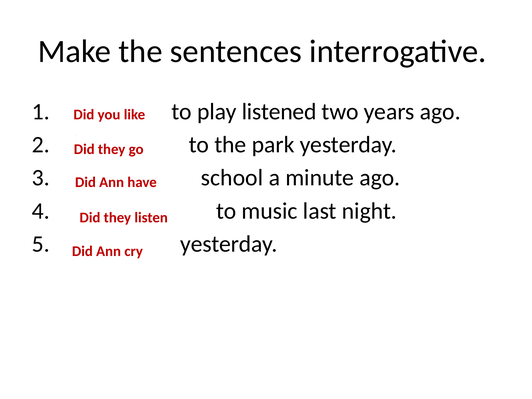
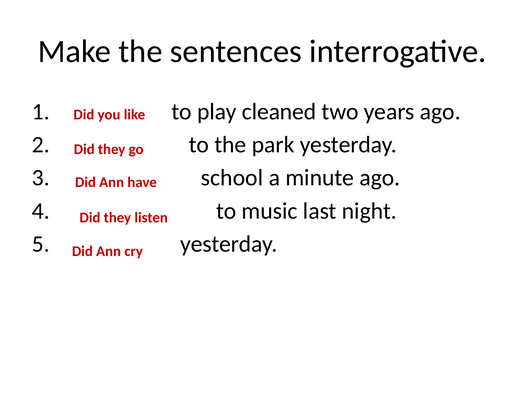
play listened: listened -> cleaned (279, 112)
